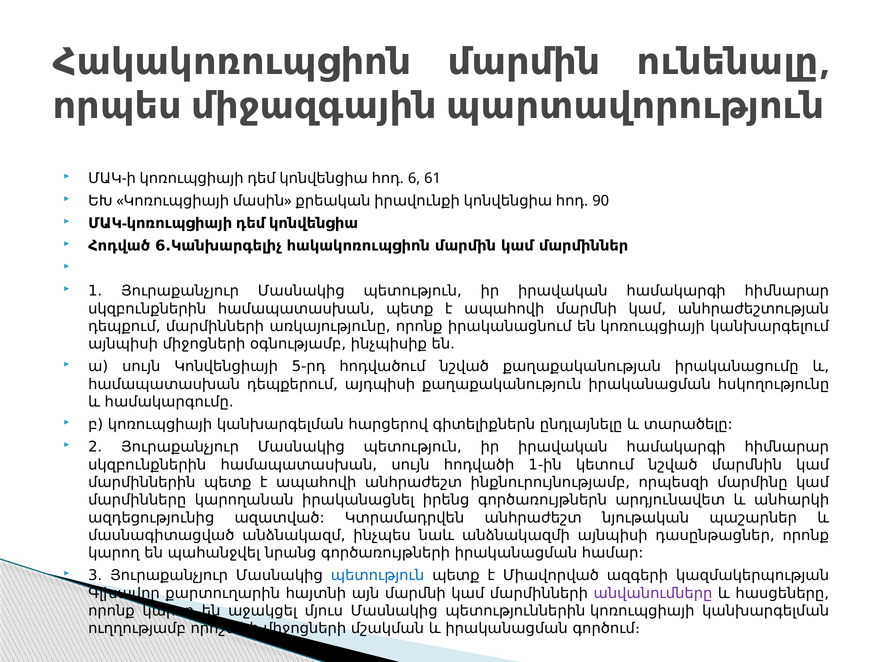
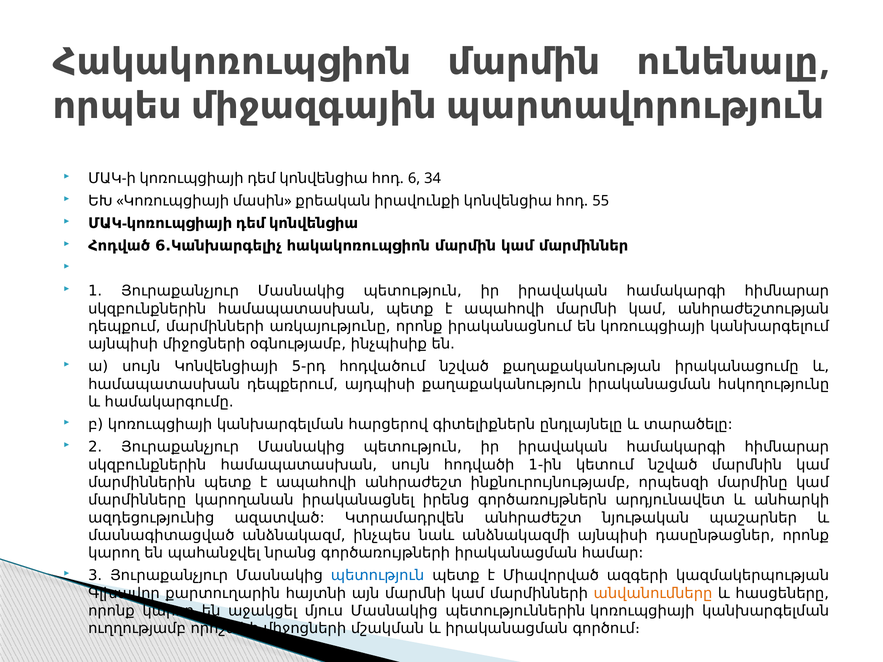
61: 61 -> 34 (433, 178)
90: 90 -> 55 (601, 201)
անվանումները colour: purple -> orange (653, 593)
